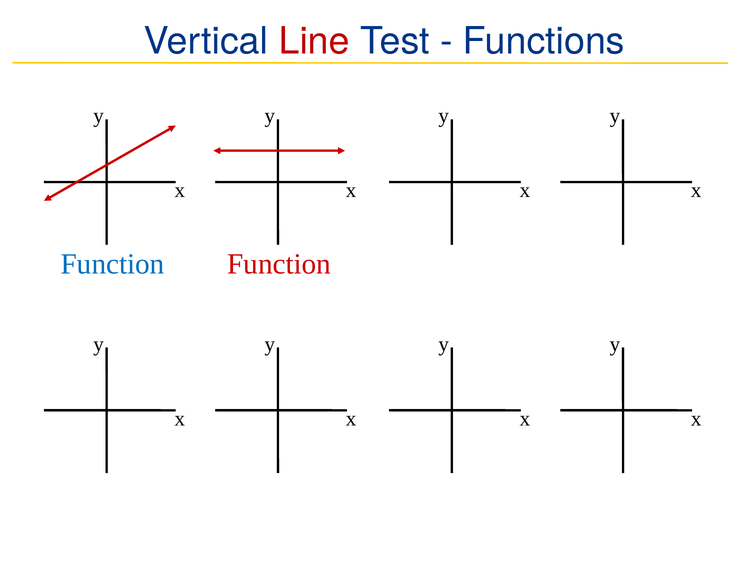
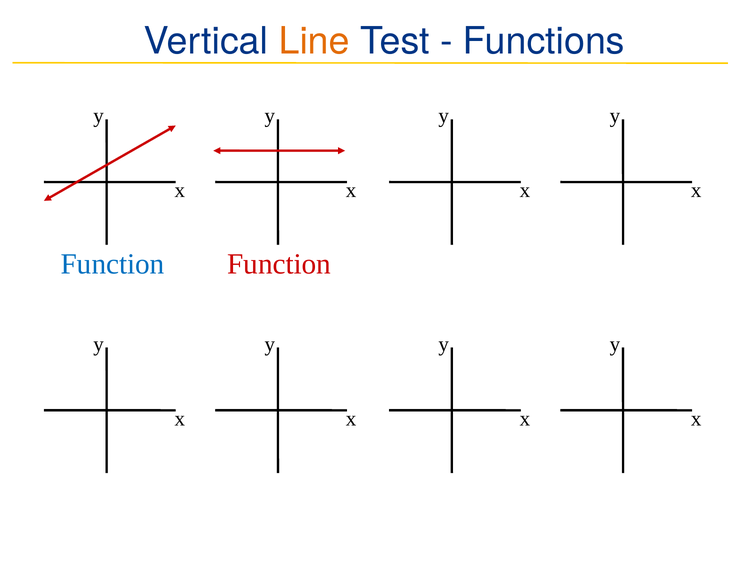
Line colour: red -> orange (314, 41)
